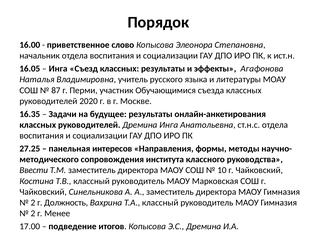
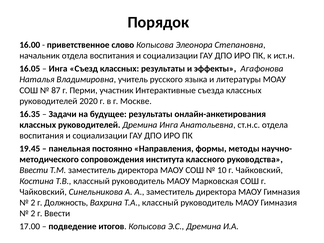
Обучающимися: Обучающимися -> Интерактивные (166, 90)
27.25: 27.25 -> 19.45 (30, 149)
интересов: интересов -> постоянно (112, 149)
г Менее: Менее -> Ввести (57, 213)
